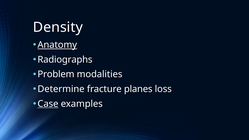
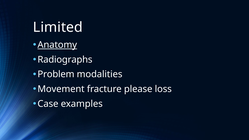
Density: Density -> Limited (58, 27)
Determine: Determine -> Movement (61, 89)
planes: planes -> please (138, 89)
Case underline: present -> none (48, 104)
